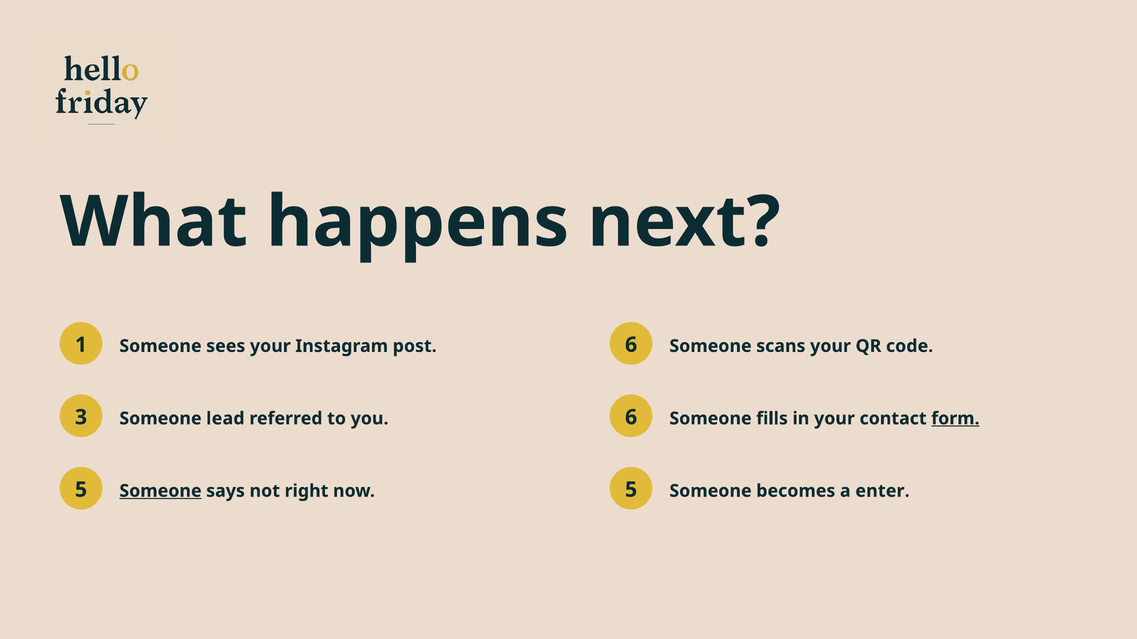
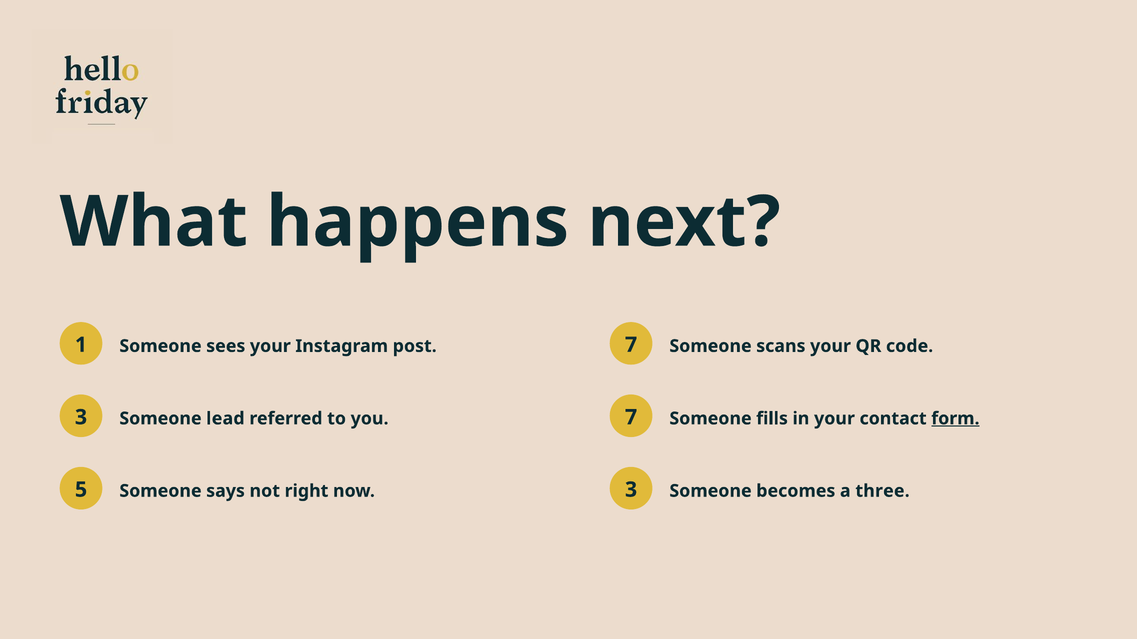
post 6: 6 -> 7 (631, 345)
you 6: 6 -> 7 (631, 418)
Someone underline: present -> none (160, 491)
now 5: 5 -> 3 (631, 490)
enter: enter -> three (883, 491)
